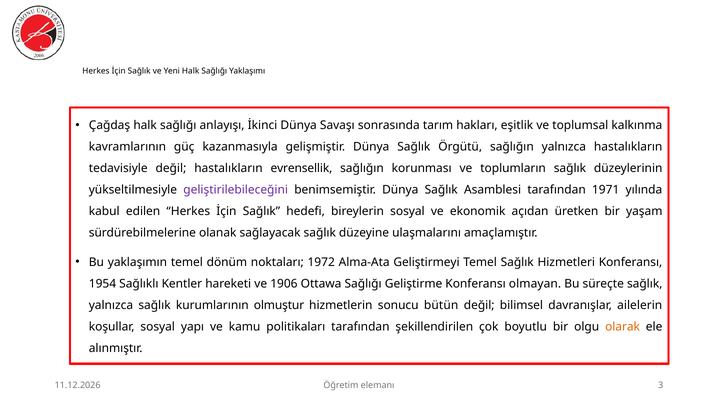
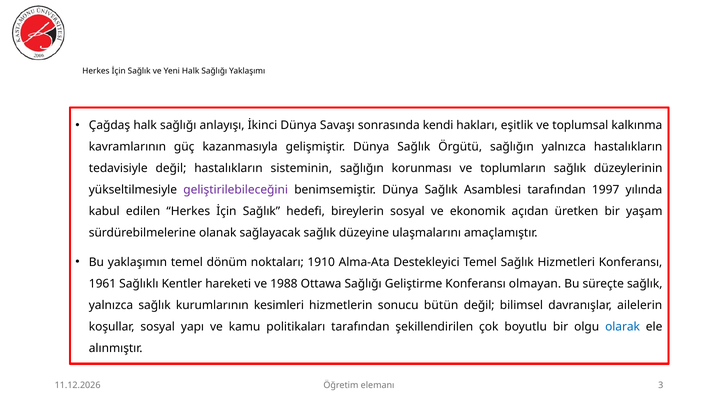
tarım: tarım -> kendi (438, 125)
evrensellik: evrensellik -> sisteminin (301, 168)
1971: 1971 -> 1997 (606, 190)
1972: 1972 -> 1910 (321, 262)
Geliştirmeyi: Geliştirmeyi -> Destekleyici (426, 262)
1954: 1954 -> 1961 (102, 283)
1906: 1906 -> 1988 (284, 283)
olmuştur: olmuştur -> kesimleri (279, 305)
olarak colour: orange -> blue (623, 327)
